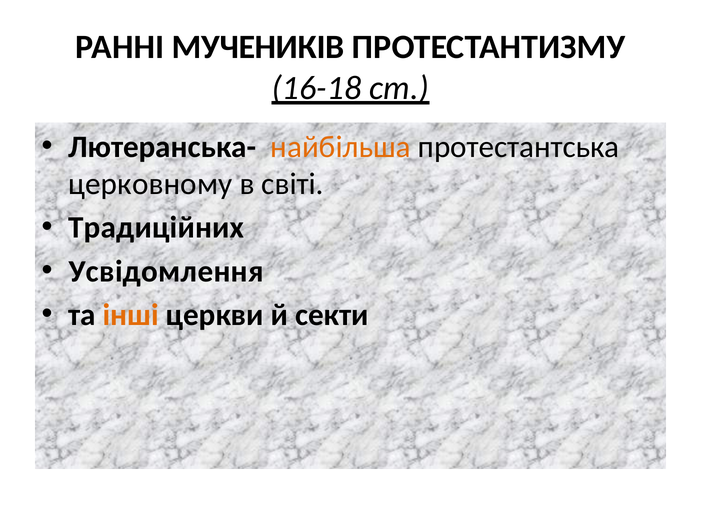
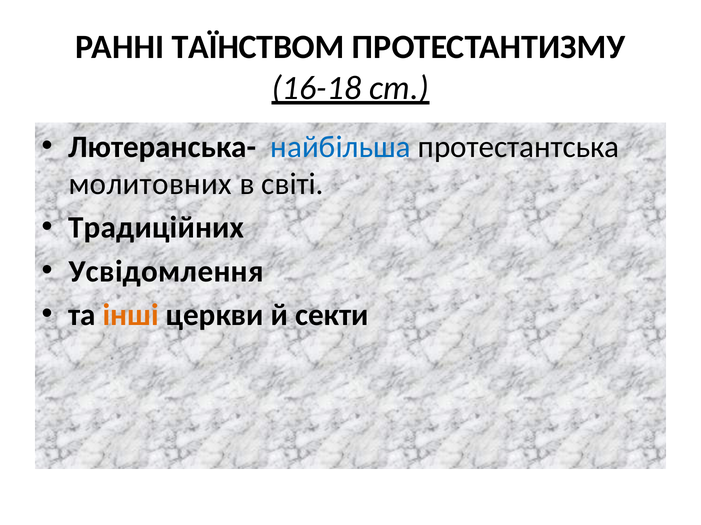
МУЧЕНИКІВ: МУЧЕНИКІВ -> ТАЇНСТВОМ (258, 47)
найбільша colour: orange -> blue (341, 147)
церковному: церковному -> молитовних (150, 184)
